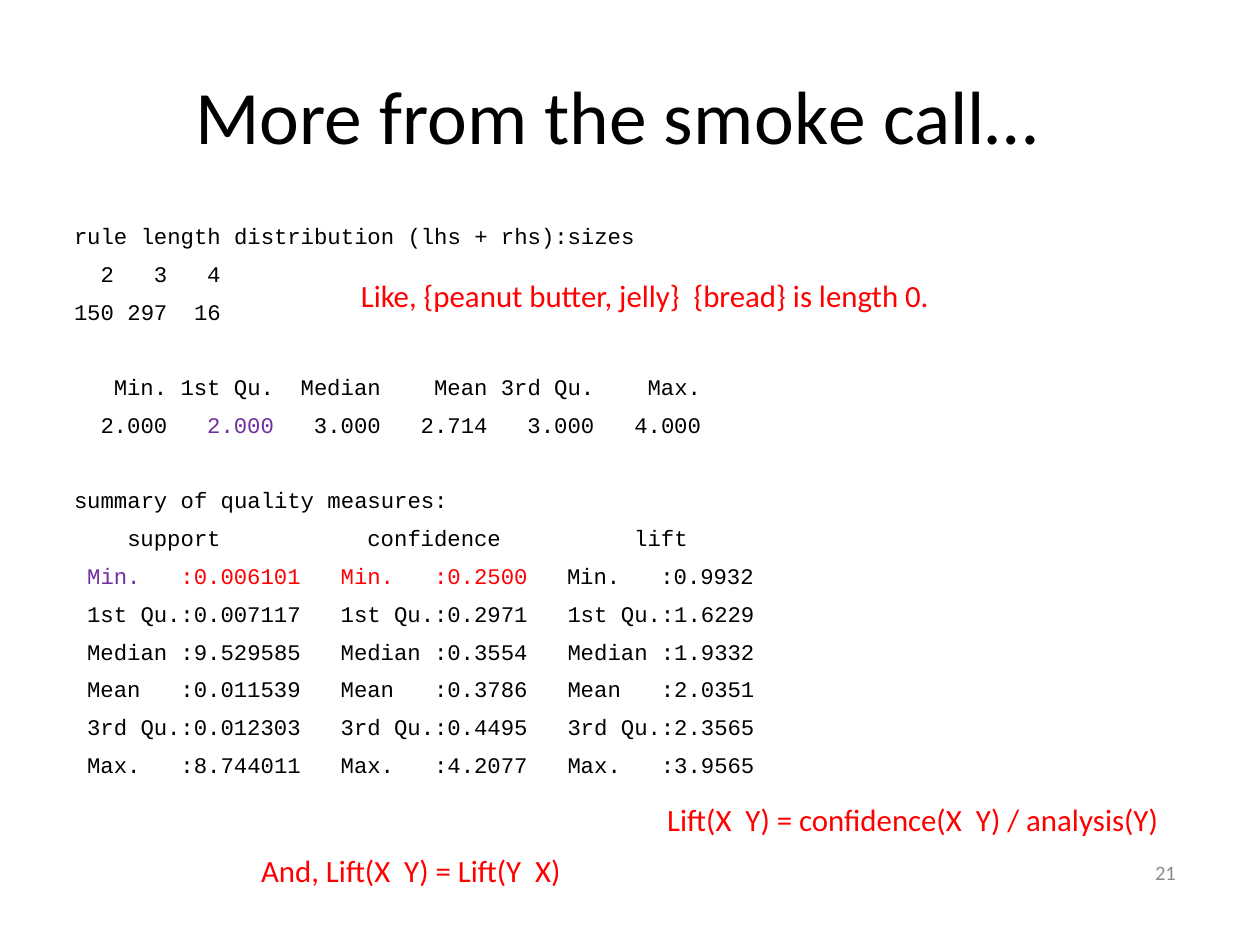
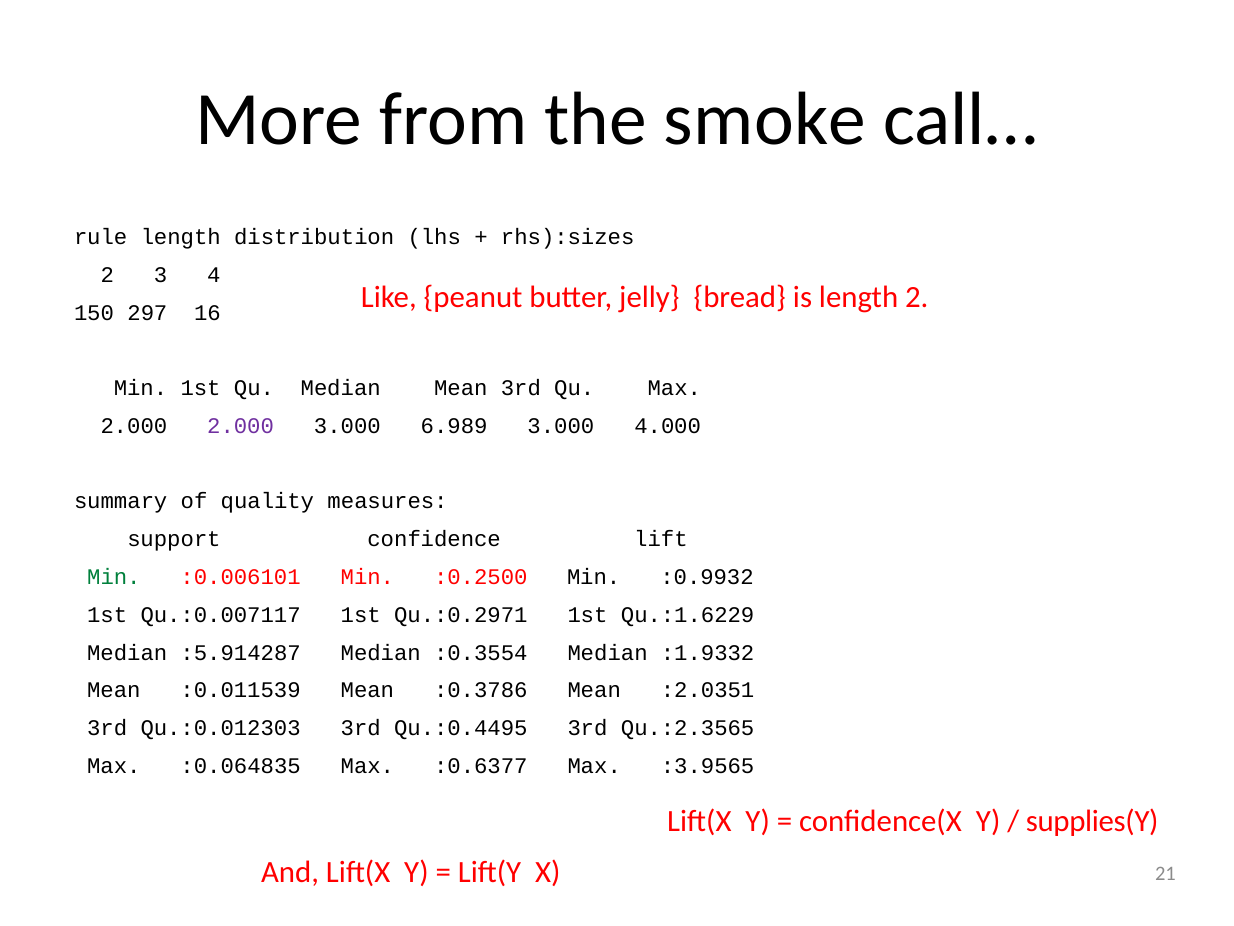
length 0: 0 -> 2 (917, 297)
2.714: 2.714 -> 6.989 (454, 426)
Min colour: purple -> green (114, 577)
:9.529585: :9.529585 -> :5.914287 (241, 652)
:8.744011: :8.744011 -> :0.064835 (241, 766)
:4.2077: :4.2077 -> :0.6377 (481, 766)
analysis(Y: analysis(Y -> supplies(Y (1092, 821)
